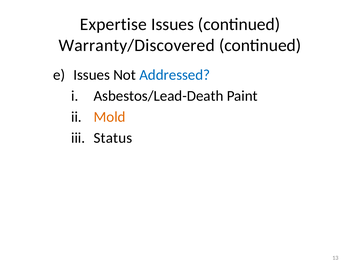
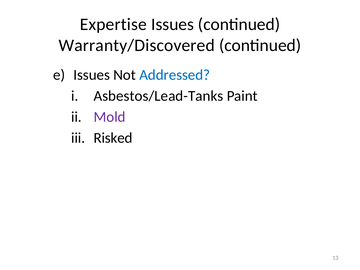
Asbestos/Lead-Death: Asbestos/Lead-Death -> Asbestos/Lead-Tanks (158, 96)
Mold colour: orange -> purple (110, 117)
Status: Status -> Risked (113, 138)
